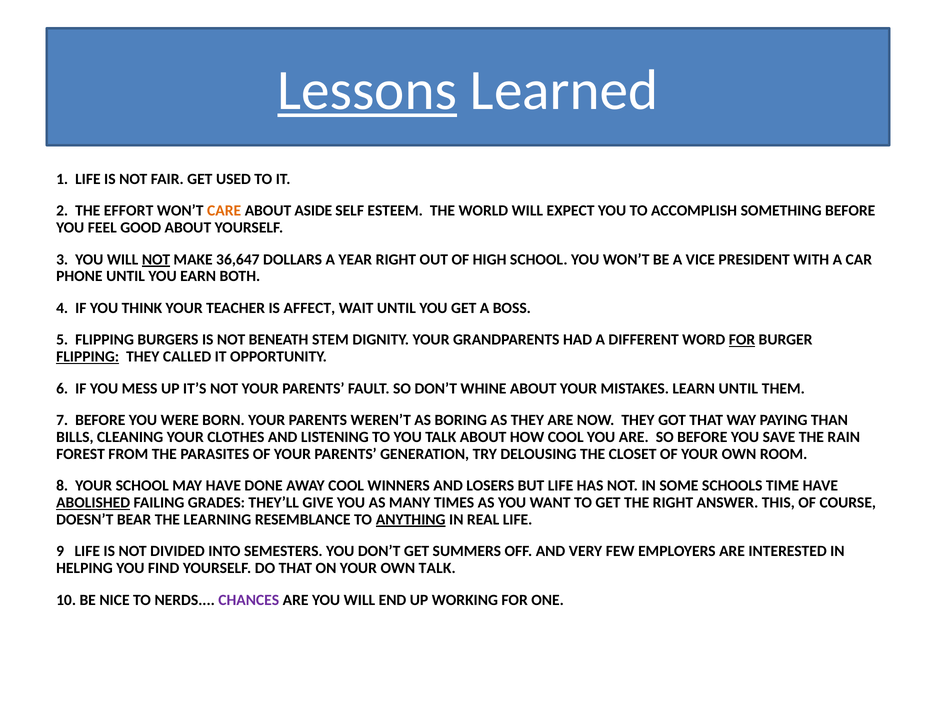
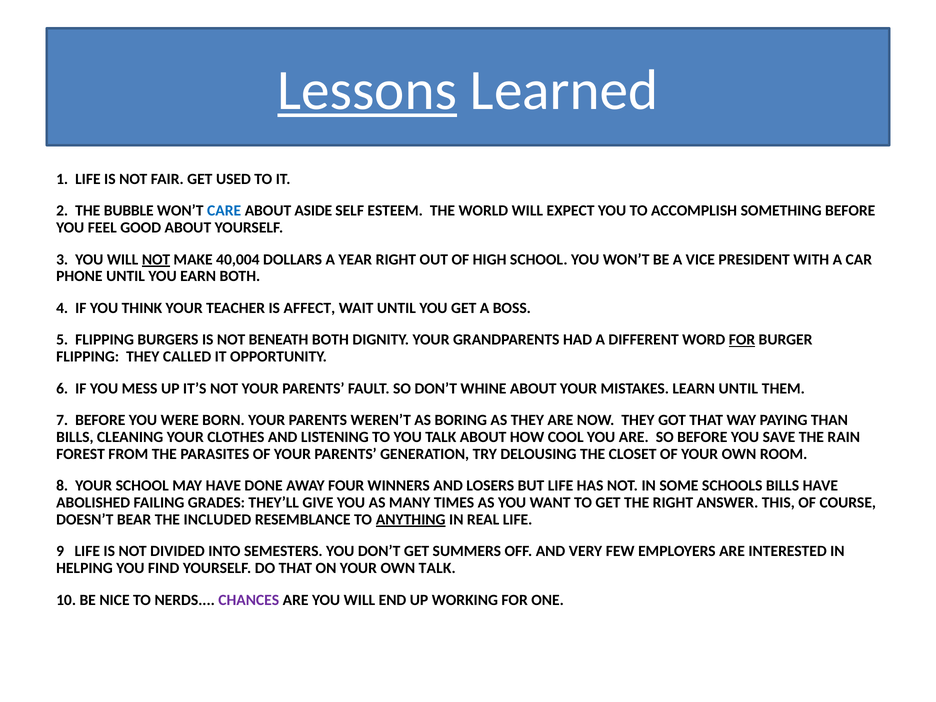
EFFORT: EFFORT -> BUBBLE (129, 211)
CARE colour: orange -> blue (224, 211)
36,647: 36,647 -> 40,004 (238, 259)
BENEATH STEM: STEM -> BOTH (330, 340)
FLIPPING underline: present -> none (88, 357)
AWAY COOL: COOL -> FOUR (346, 486)
SCHOOLS TIME: TIME -> BILLS (783, 486)
ABOLISHED underline: present -> none (93, 503)
LEARNING: LEARNING -> INCLUDED (217, 519)
